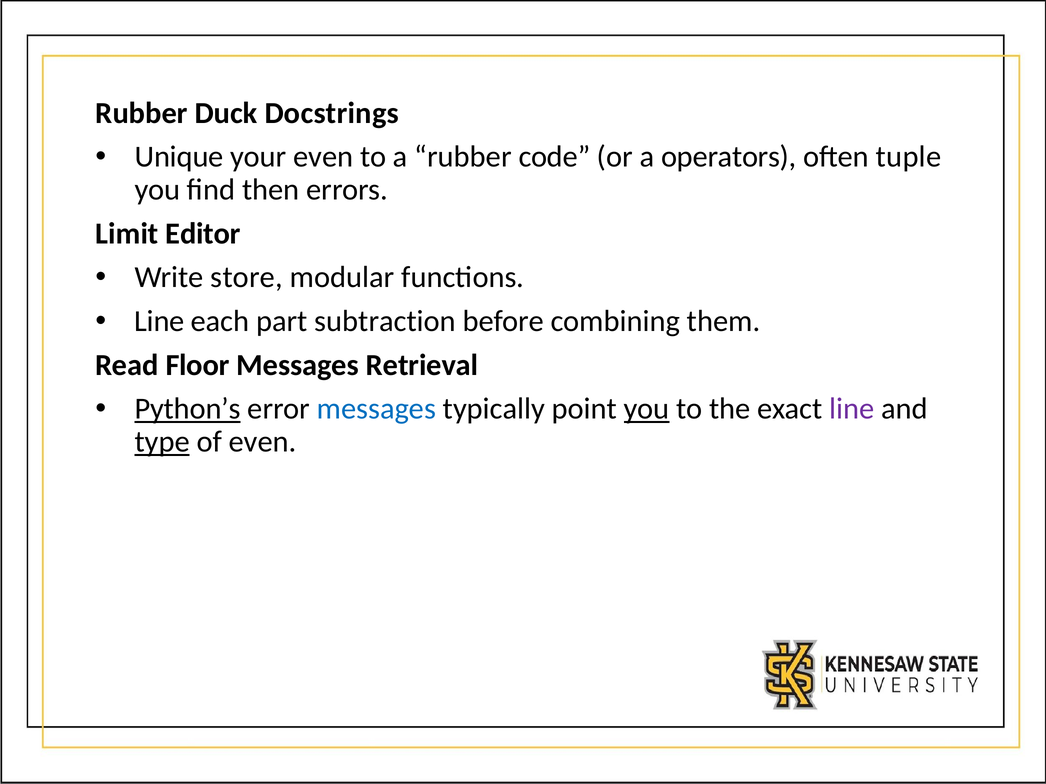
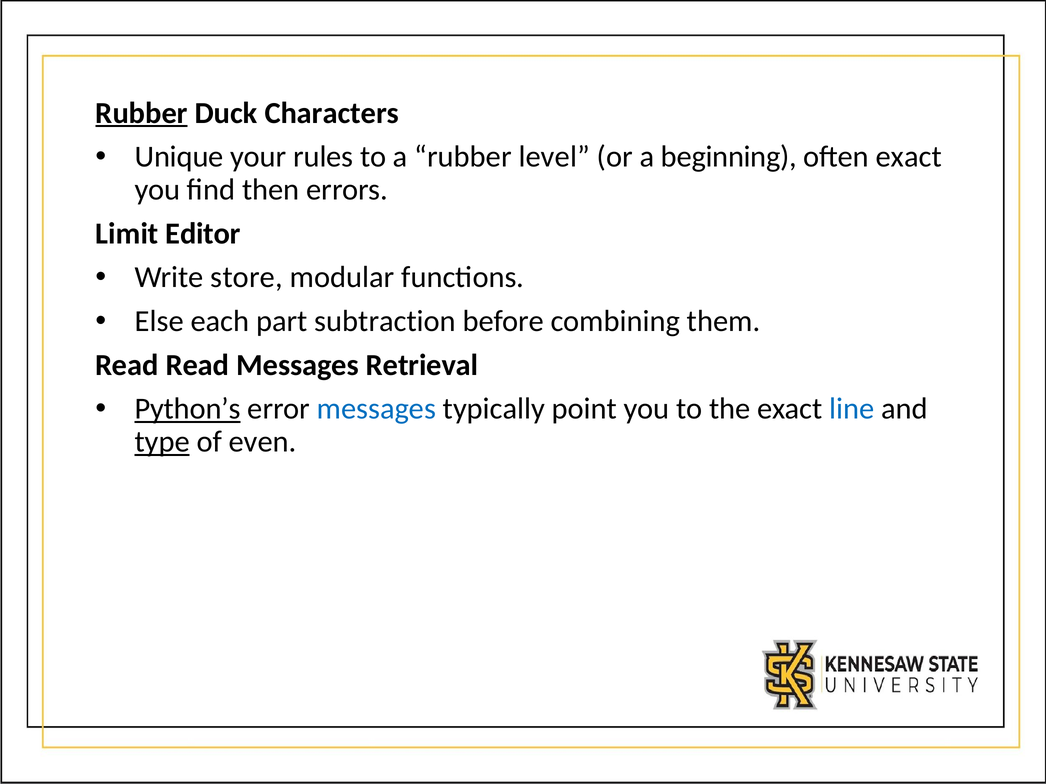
Rubber underline: none -> present (142, 113)
Docstrings: Docstrings -> Characters (332, 113)
your even: even -> rules (323, 157)
code: code -> level (554, 157)
operators: operators -> beginning (729, 157)
often tuple: tuple -> exact (909, 157)
Line: Line -> Else (159, 321)
Read Floor: Floor -> Read (197, 365)
you underline: present -> none (647, 409)
line colour: purple -> blue (852, 409)
